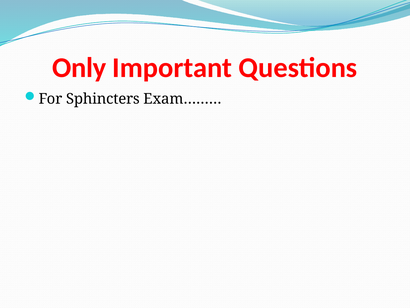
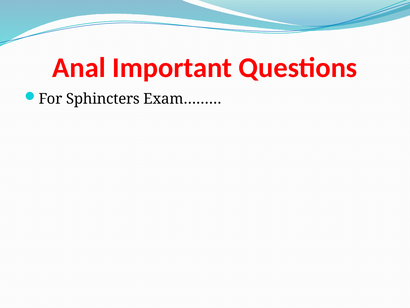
Only: Only -> Anal (79, 68)
